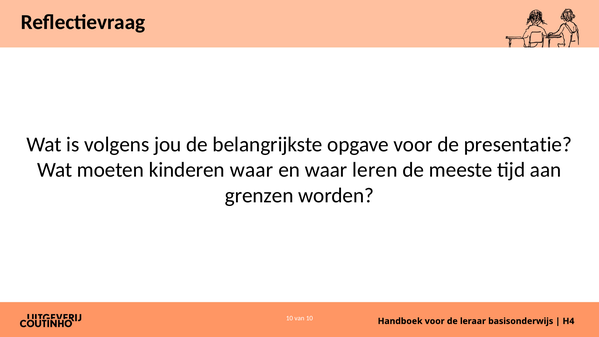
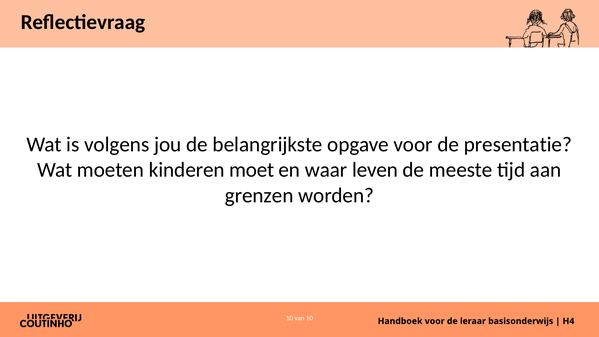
kinderen waar: waar -> moet (252, 170)
leren: leren -> leven (375, 170)
